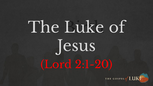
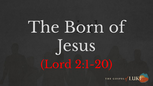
Luke: Luke -> Born (84, 28)
